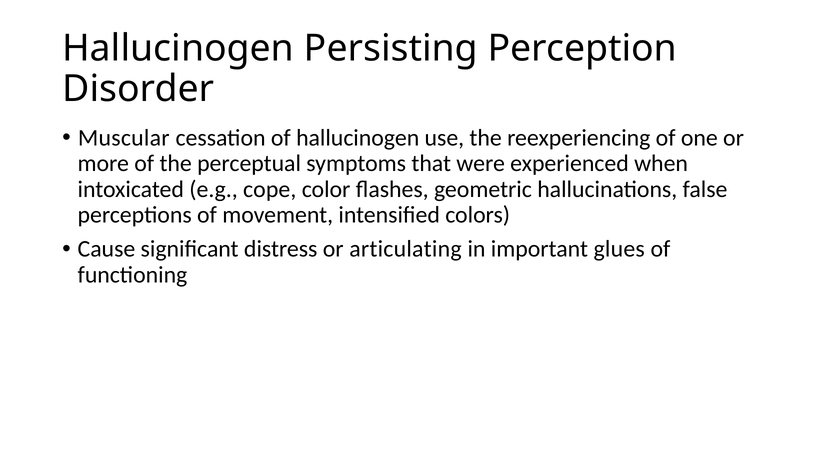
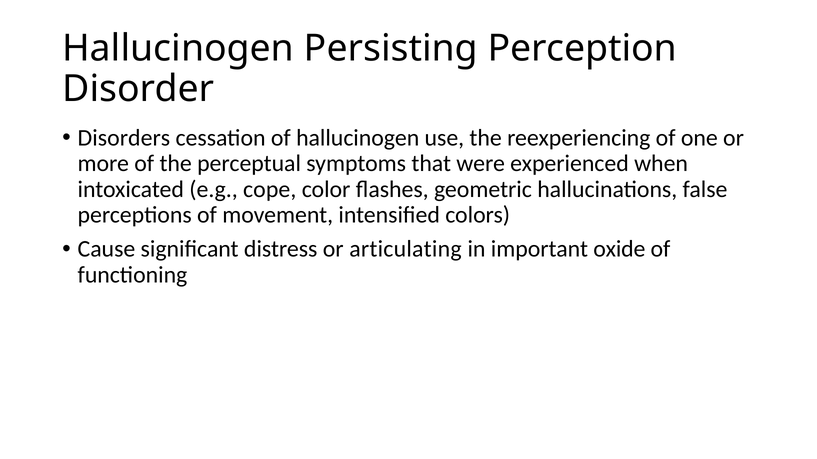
Muscular: Muscular -> Disorders (124, 138)
glues: glues -> oxide (619, 249)
